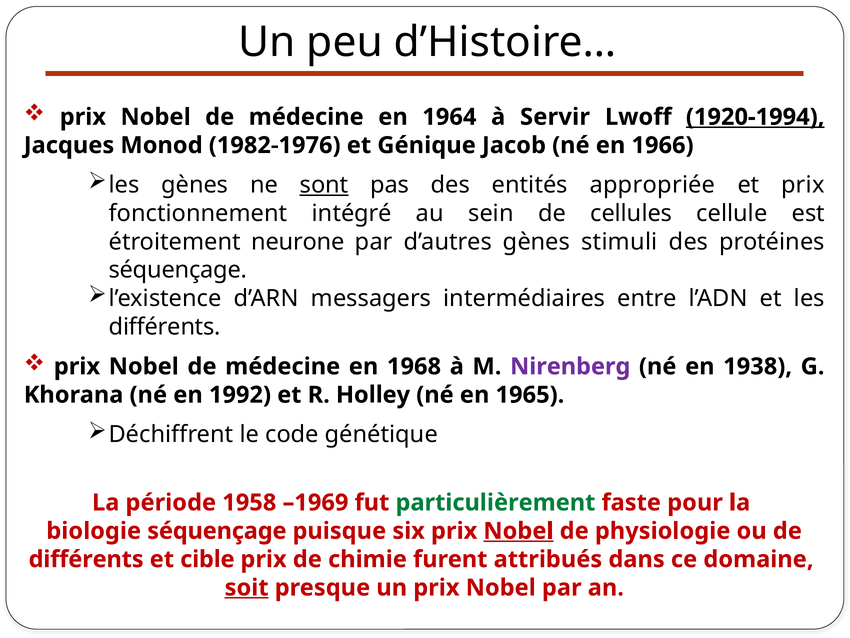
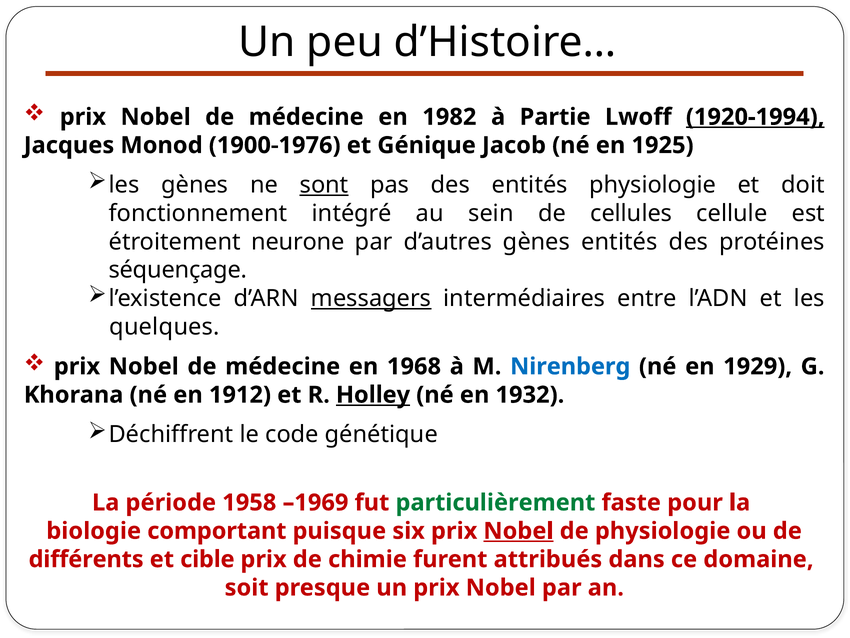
1964: 1964 -> 1982 (449, 117)
Servir: Servir -> Partie (555, 117)
1982‐1976: 1982‐1976 -> 1900‐1976 (275, 145)
1966: 1966 -> 1925 (663, 145)
entités appropriée: appropriée -> physiologie (653, 185)
et prix: prix -> doit (803, 185)
gènes stimuli: stimuli -> entités (619, 242)
messagers underline: none -> present (371, 298)
différents: différents -> quelques (165, 327)
Nirenberg colour: purple -> blue (570, 366)
1938: 1938 -> 1929 (758, 366)
1992: 1992 -> 1912 (240, 395)
Holley underline: none -> present (373, 395)
1965: 1965 -> 1932 (530, 395)
biologie séquençage: séquençage -> comportant (217, 531)
soit underline: present -> none (247, 587)
